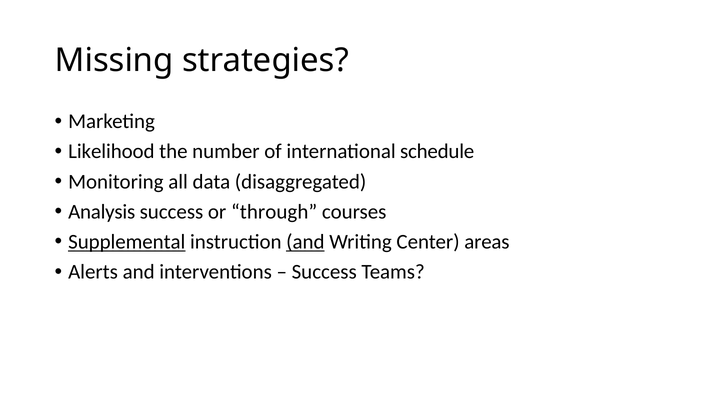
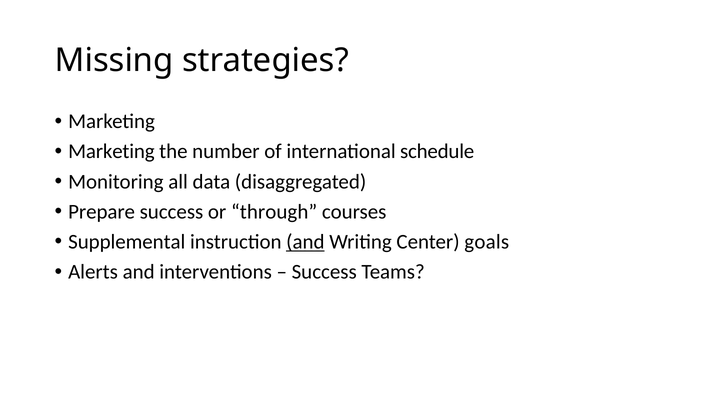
Likelihood: Likelihood -> Marketing (111, 151)
Analysis: Analysis -> Prepare (102, 212)
Supplemental underline: present -> none (127, 242)
areas: areas -> goals (487, 242)
